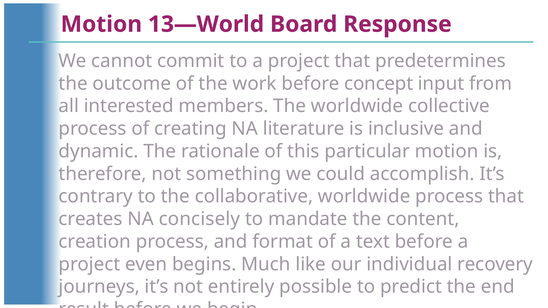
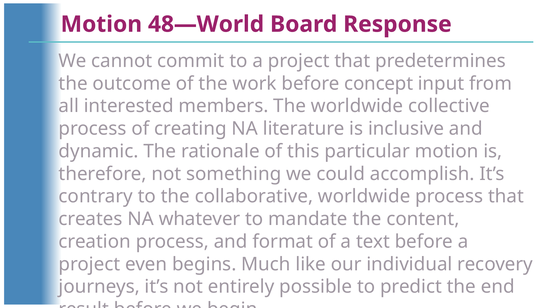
13—World: 13—World -> 48—World (206, 24)
concisely: concisely -> whatever (200, 219)
